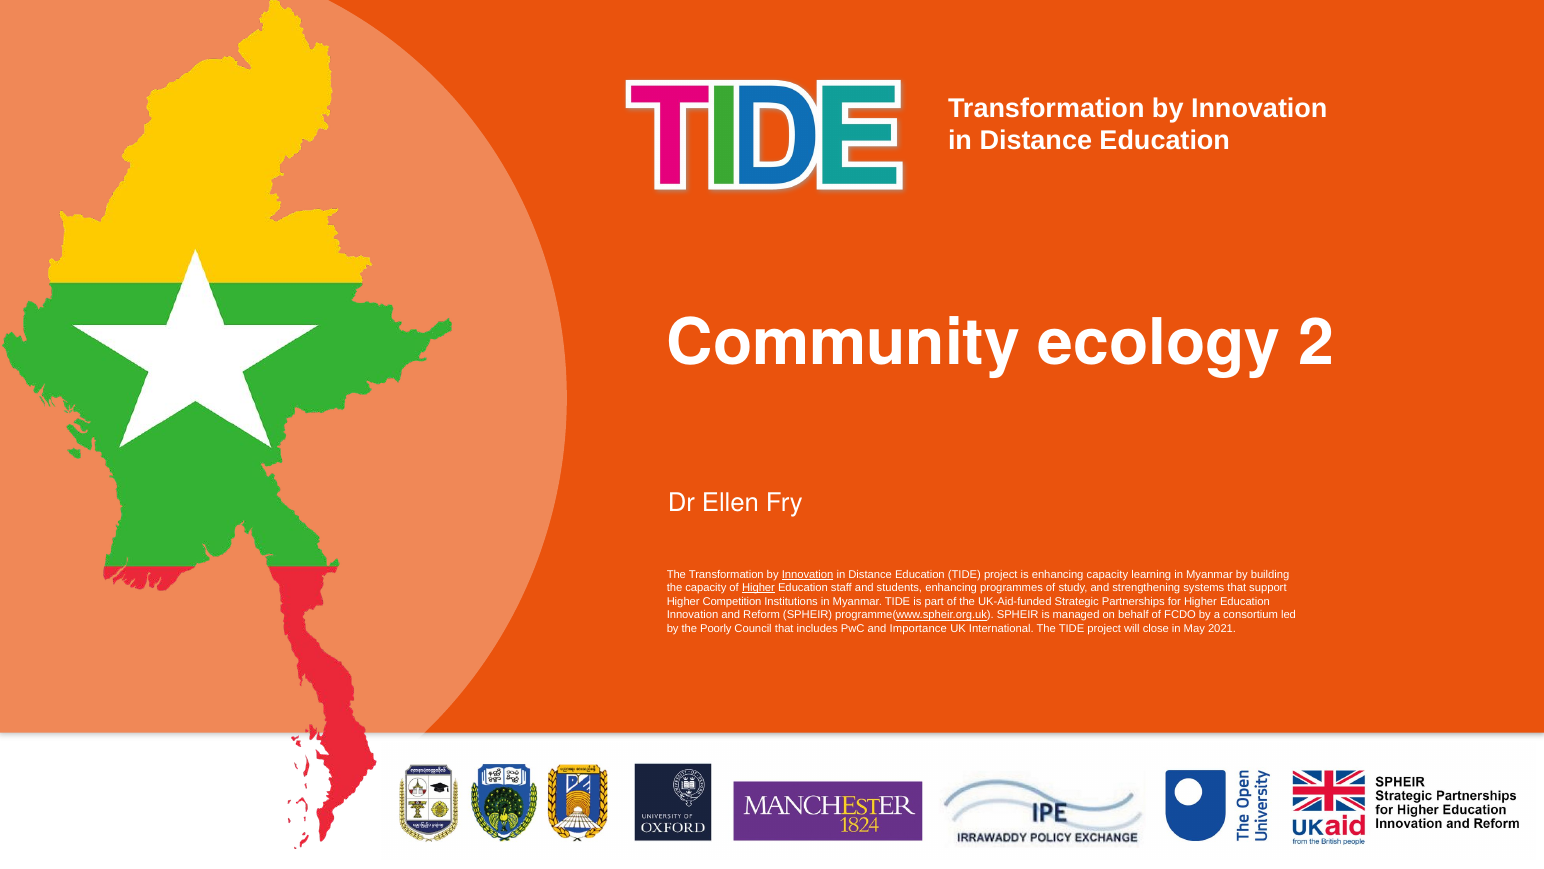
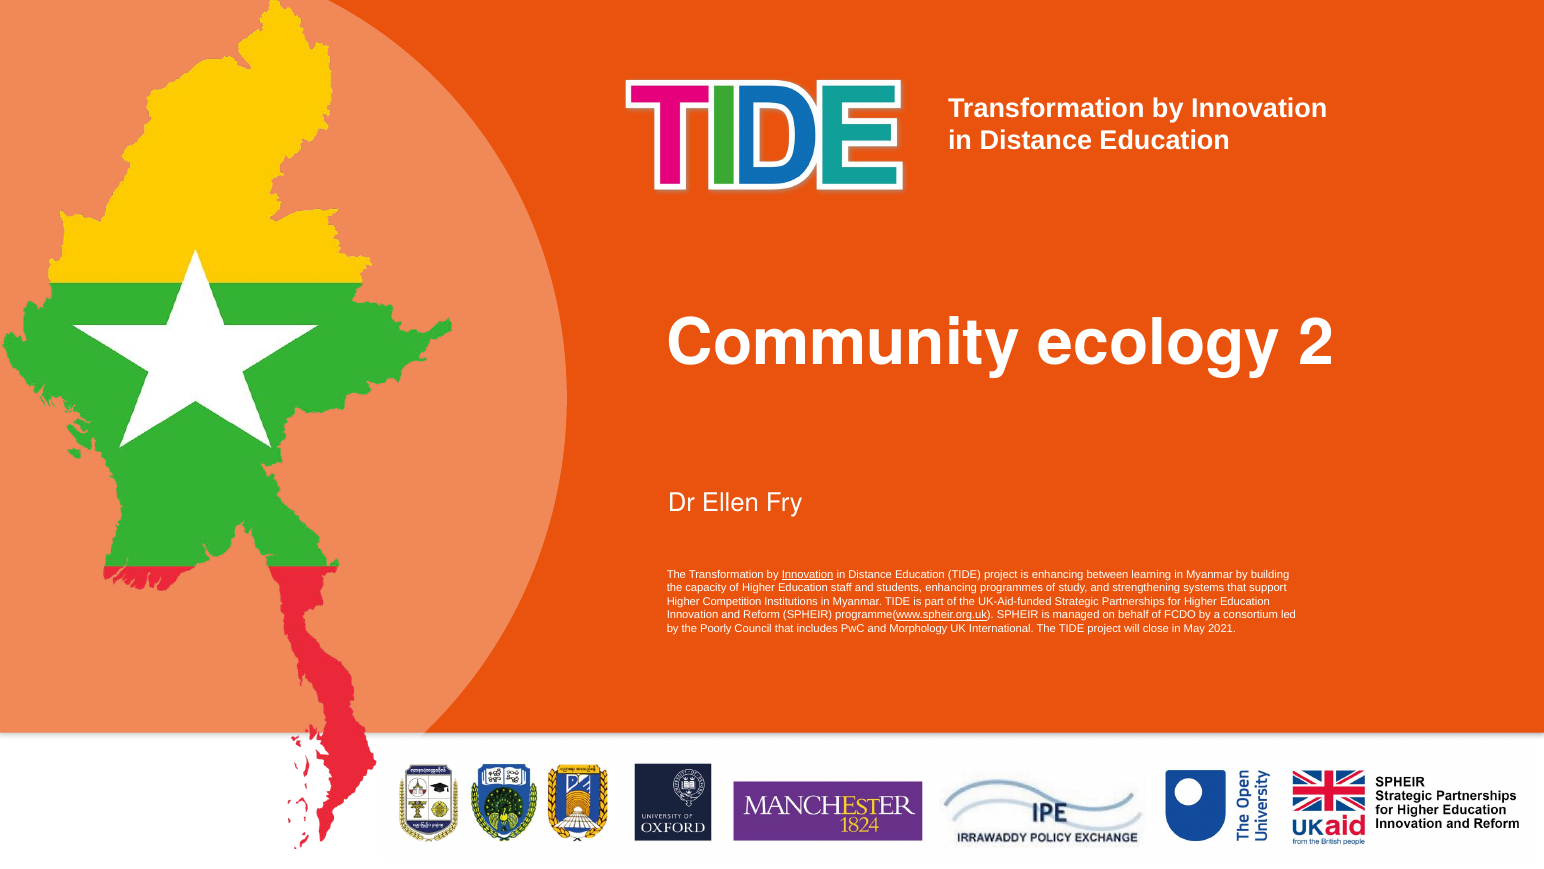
enhancing capacity: capacity -> between (1107, 574)
Higher underline: present -> none (758, 588)
Importance: Importance -> Morphology (918, 628)
